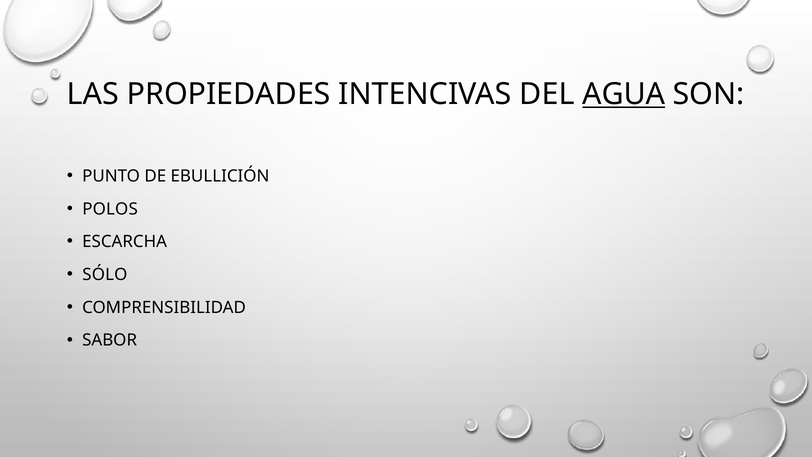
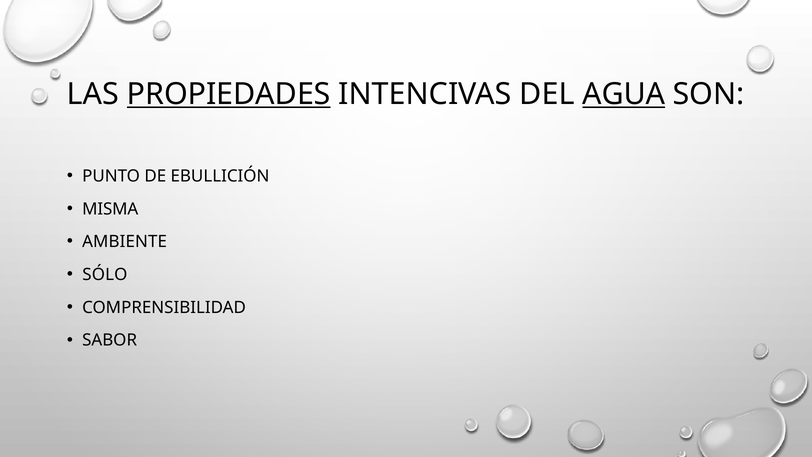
PROPIEDADES underline: none -> present (229, 94)
POLOS: POLOS -> MISMA (110, 209)
ESCARCHA: ESCARCHA -> AMBIENTE (125, 242)
